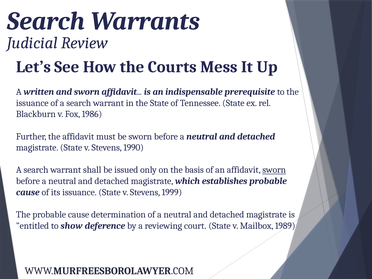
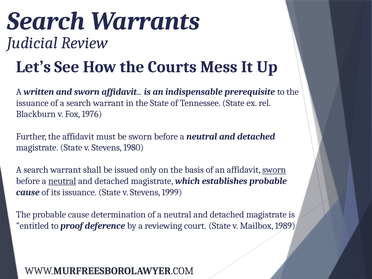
1986: 1986 -> 1976 (92, 114)
1990: 1990 -> 1980 (134, 148)
neutral underline: none -> present (62, 181)
show: show -> proof (72, 226)
